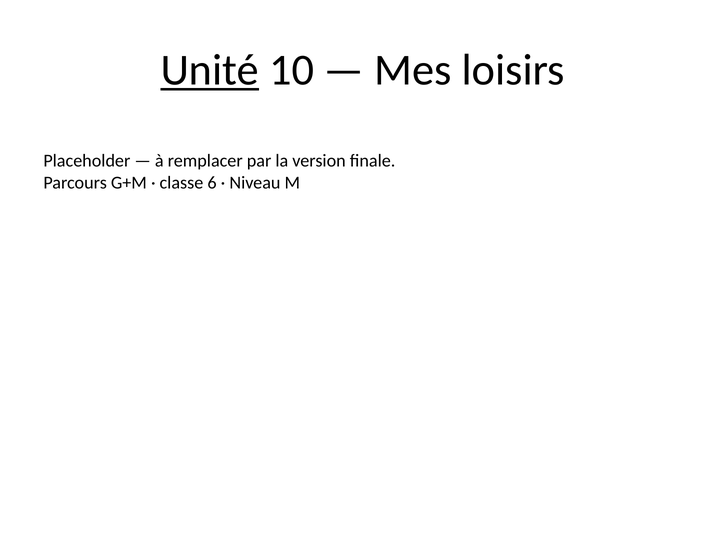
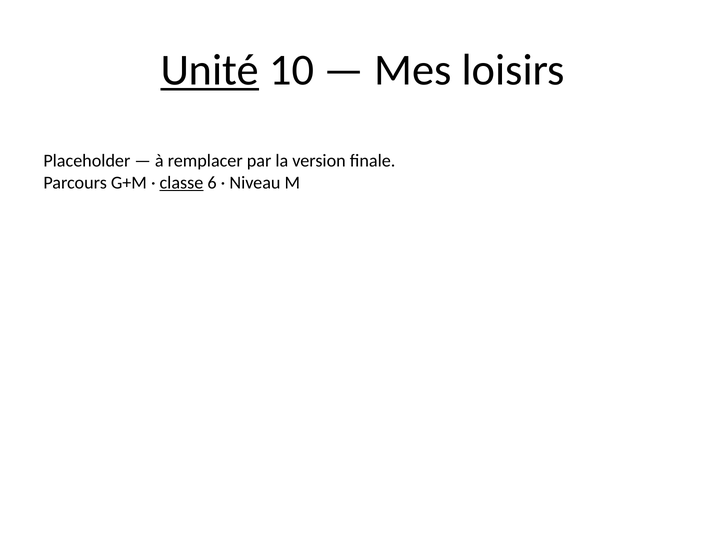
classe underline: none -> present (181, 183)
